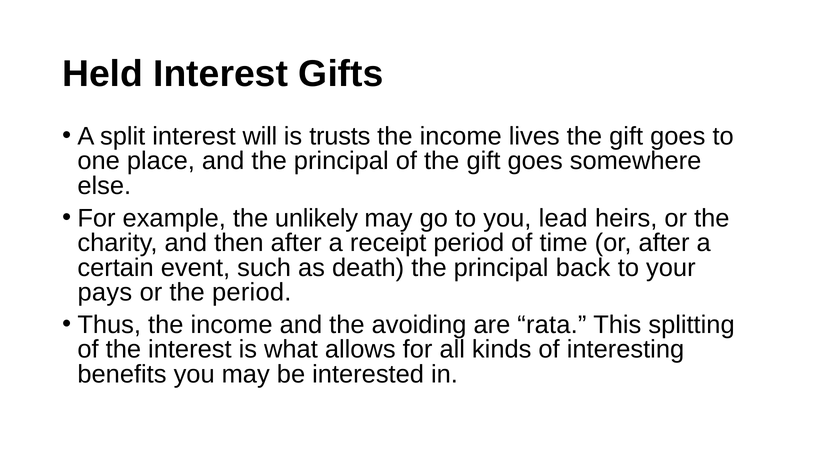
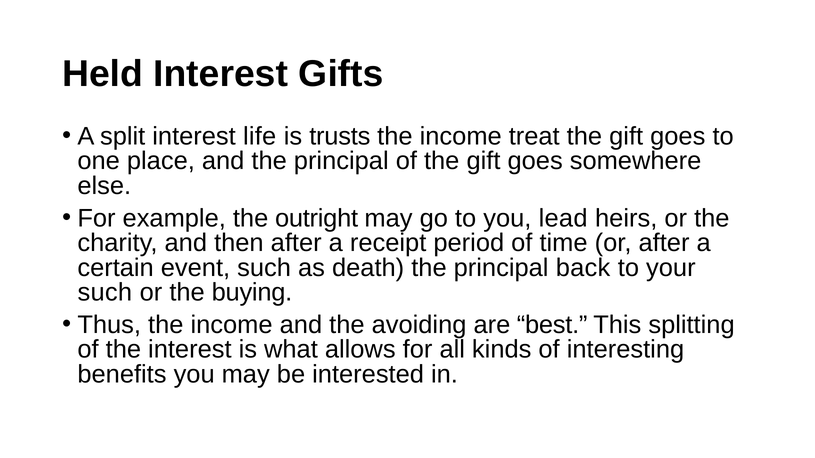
will: will -> life (260, 136)
lives: lives -> treat (534, 136)
unlikely: unlikely -> outright (317, 218)
pays: pays -> such (105, 293)
the period: period -> buying (252, 293)
rata: rata -> best (552, 325)
